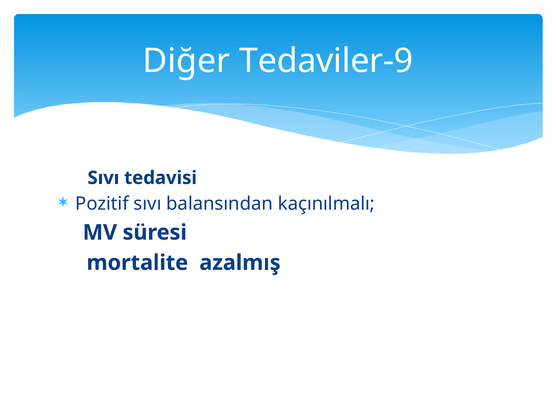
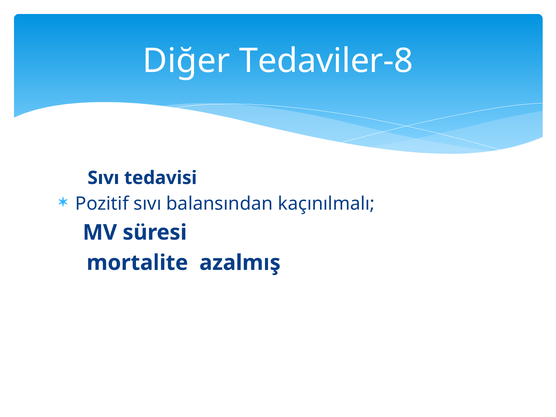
Tedaviler-9: Tedaviler-9 -> Tedaviler-8 (326, 61)
